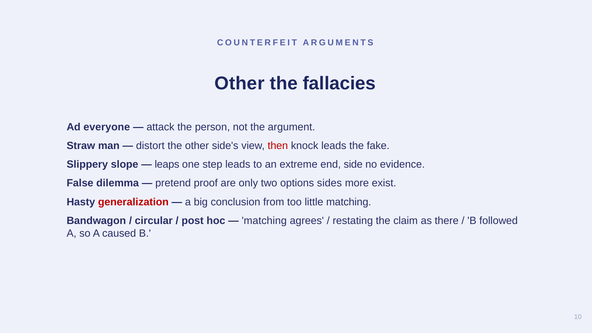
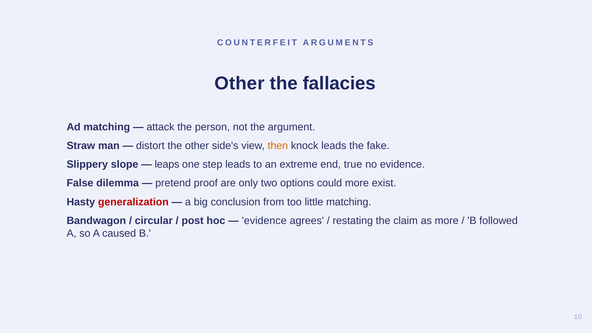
Ad everyone: everyone -> matching (107, 127)
then colour: red -> orange (278, 146)
side: side -> true (353, 164)
sides: sides -> could (329, 183)
matching: matching -> evidence (264, 221)
as there: there -> more (447, 221)
